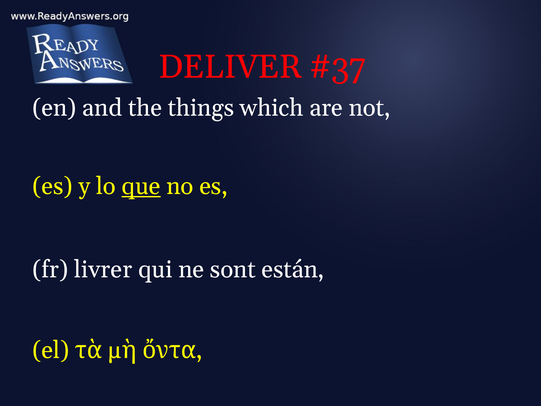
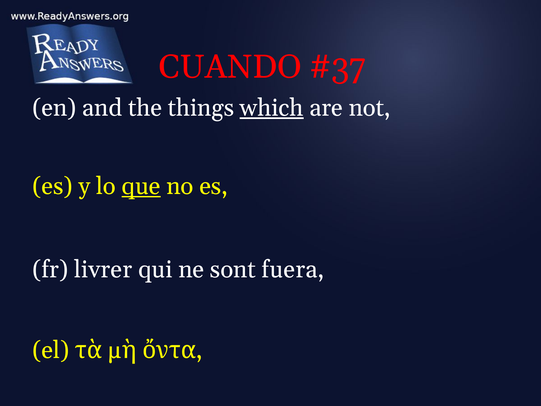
DELIVER: DELIVER -> CUANDO (230, 67)
which underline: none -> present (272, 108)
están: están -> fuera (293, 270)
